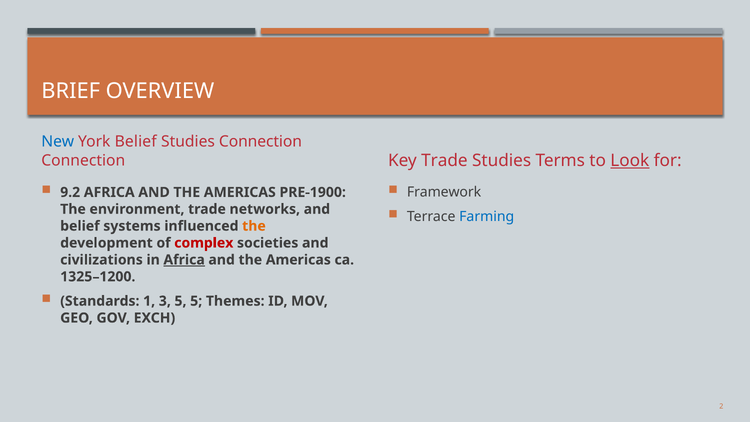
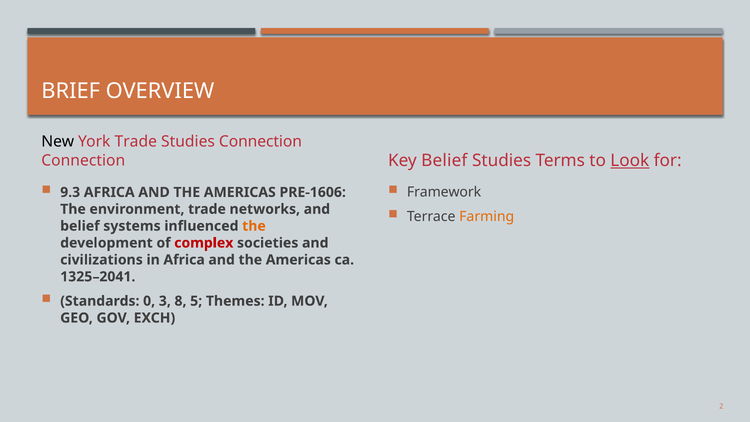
New colour: blue -> black (58, 142)
York Belief: Belief -> Trade (136, 142)
Key Trade: Trade -> Belief (444, 161)
9.2: 9.2 -> 9.3 (70, 192)
PRE-1900: PRE-1900 -> PRE-1606 (313, 192)
Farming colour: blue -> orange (487, 217)
Africa underline: present -> none (184, 260)
1325–1200: 1325–1200 -> 1325–2041 (98, 277)
1: 1 -> 0 (149, 301)
3 5: 5 -> 8 (180, 301)
